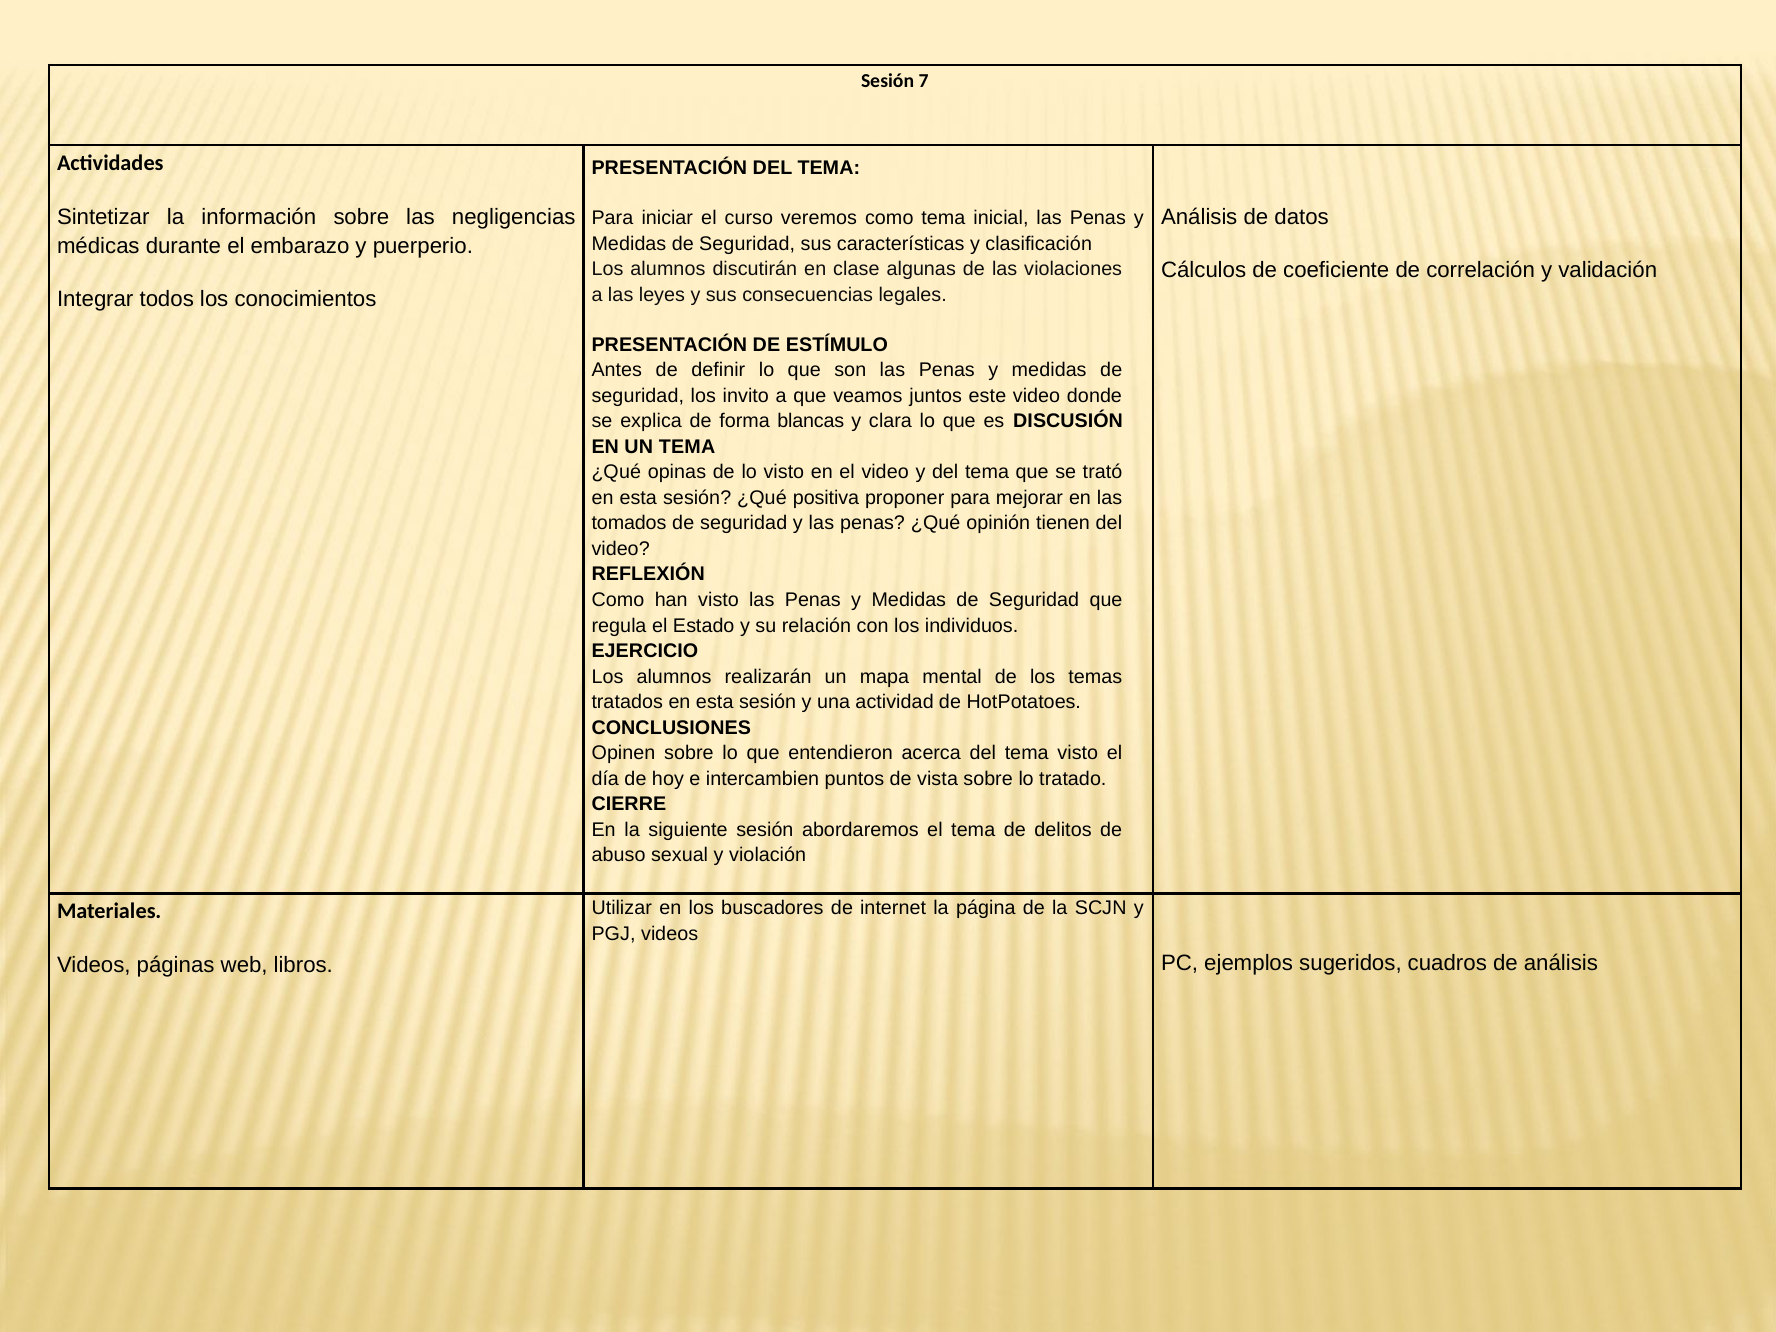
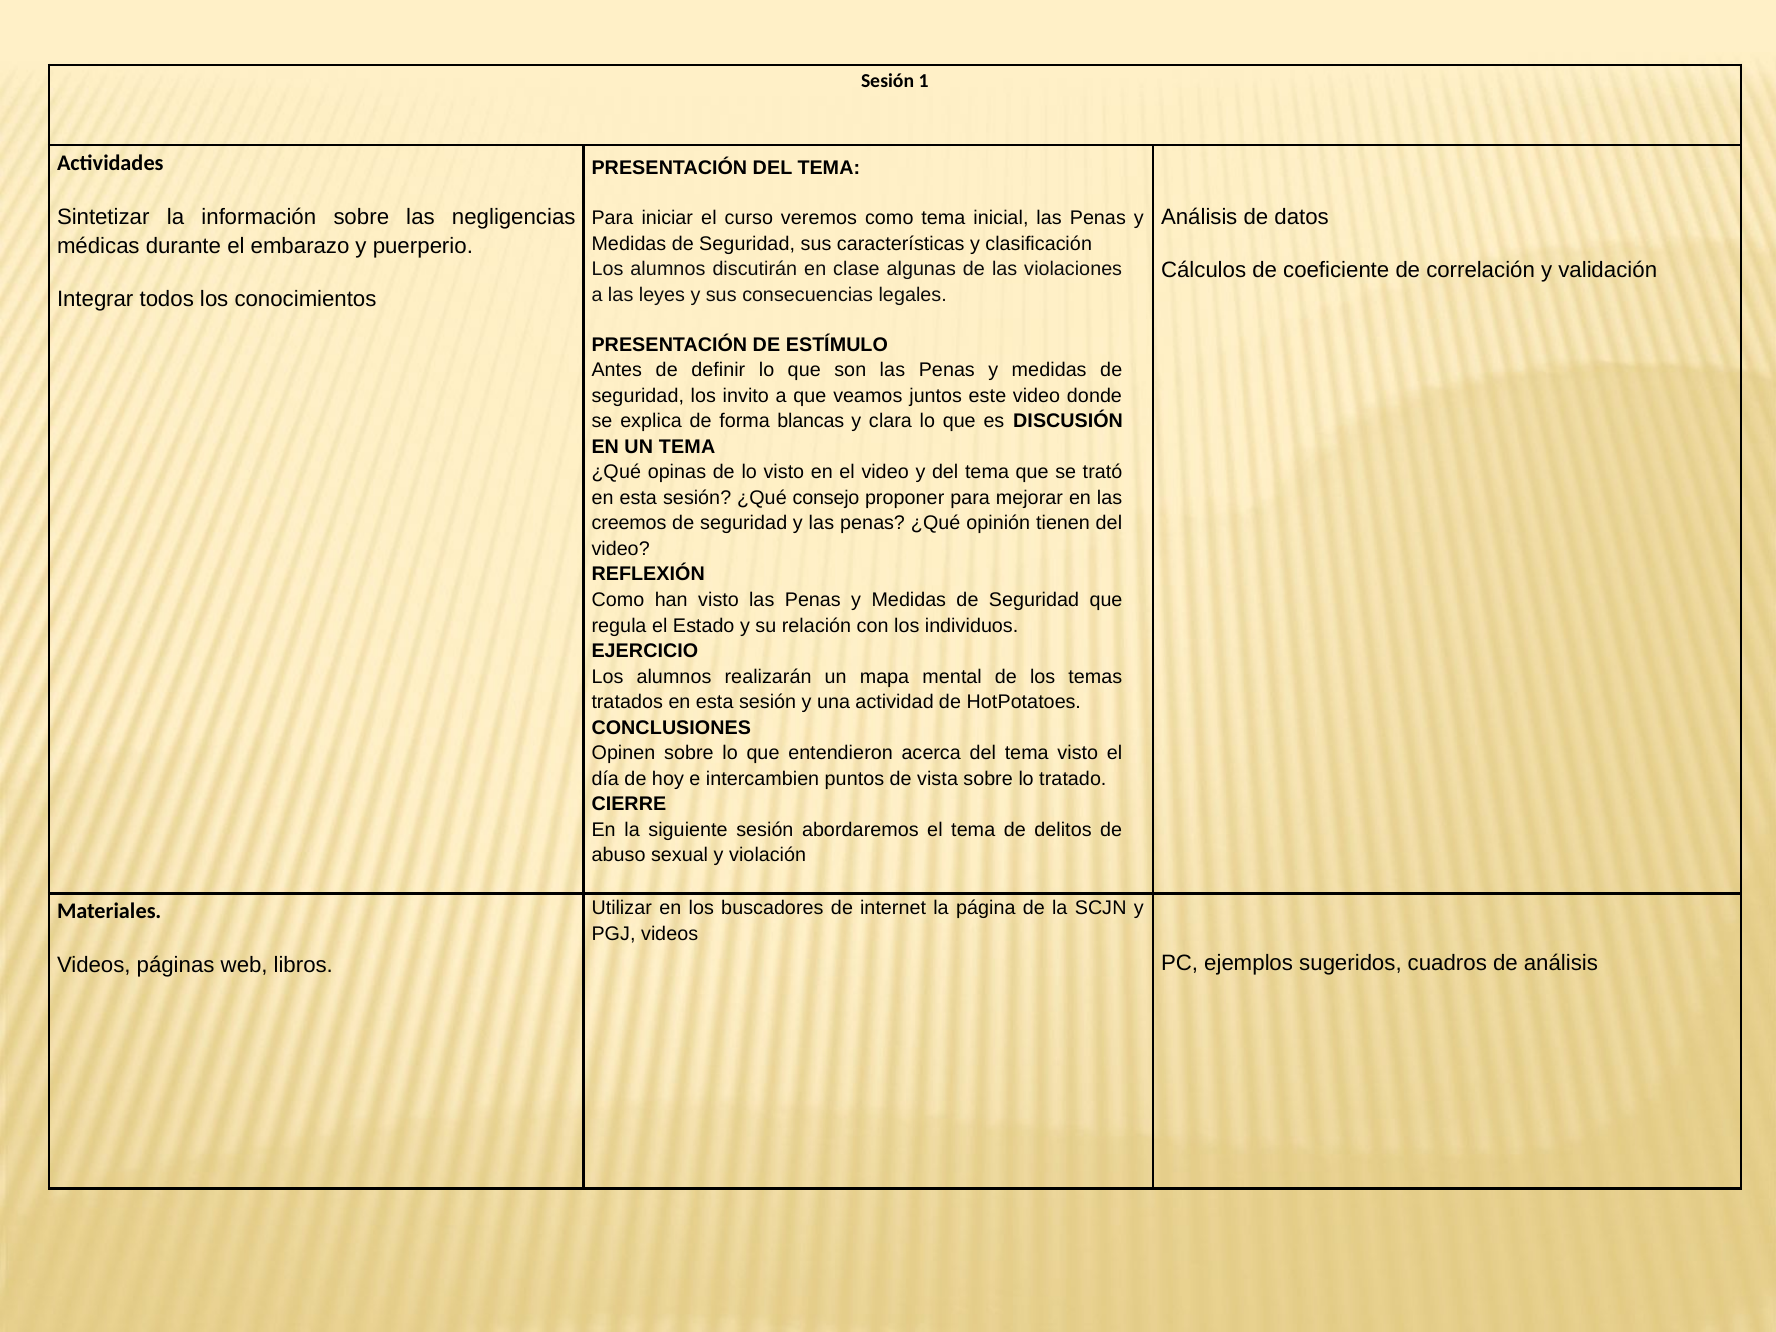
7: 7 -> 1 (924, 81)
positiva: positiva -> consejo (826, 498)
tomados: tomados -> creemos (629, 523)
